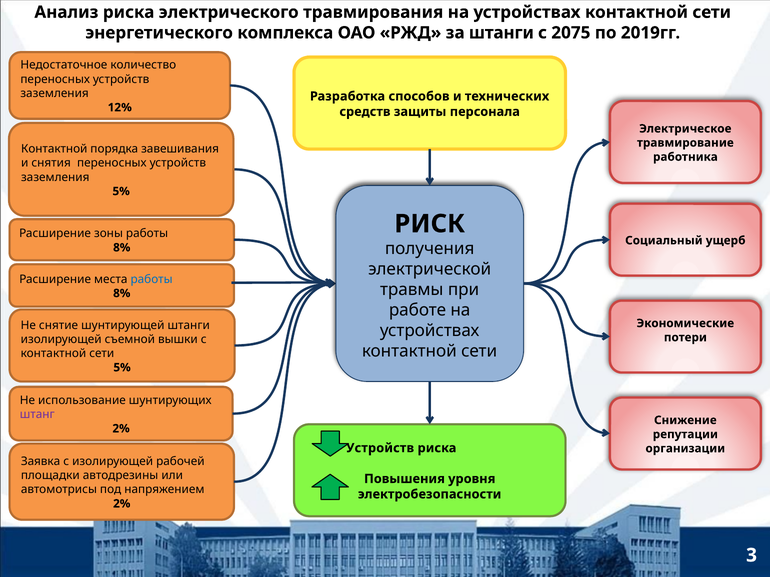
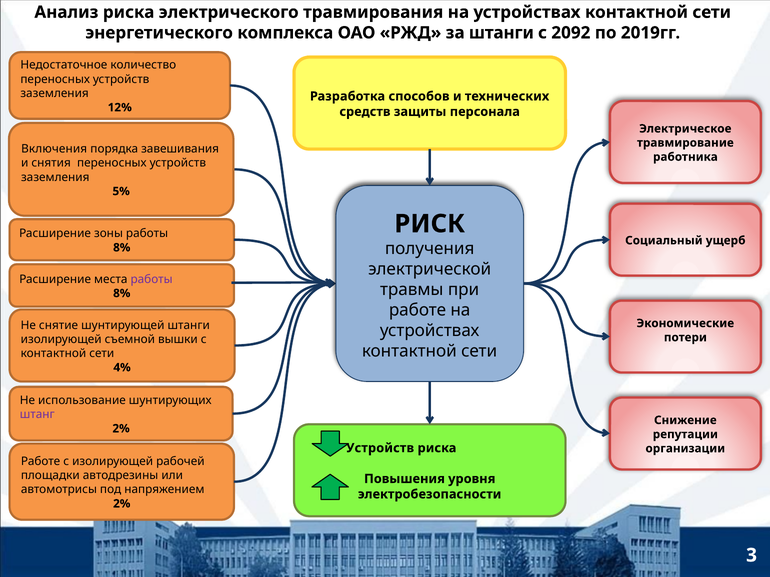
2075: 2075 -> 2092 (571, 33)
Контактной: Контактной -> Включения (54, 149)
работы colour: blue -> purple (152, 279)
5%: 5% -> 4% (122, 368)
Заявка: Заявка -> Работе (41, 462)
